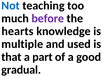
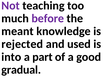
Not colour: blue -> purple (11, 6)
hearts: hearts -> meant (18, 31)
multiple: multiple -> rejected (22, 44)
that: that -> into (11, 57)
